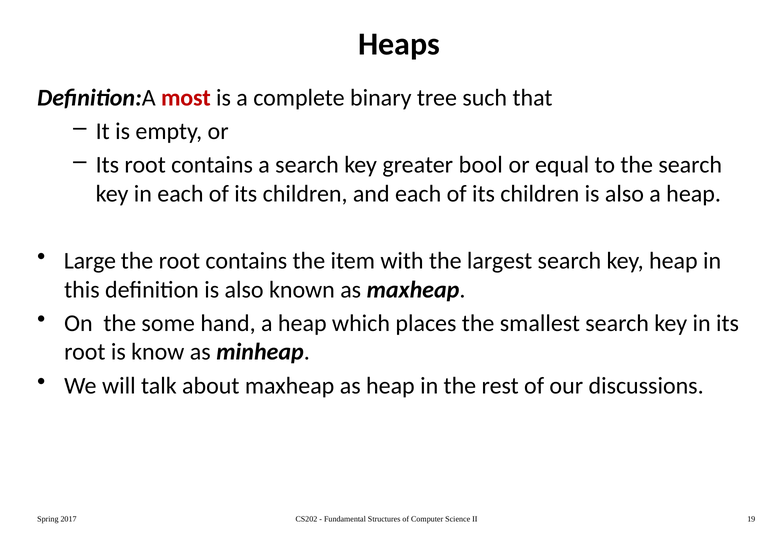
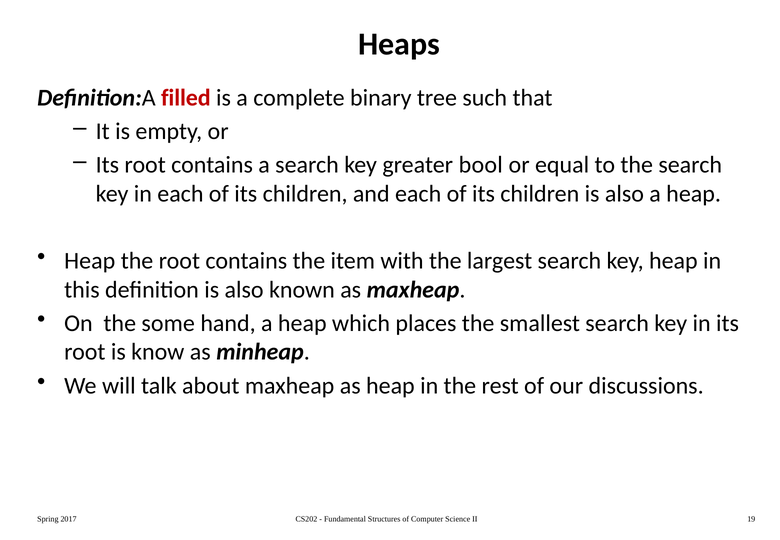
most: most -> filled (186, 98)
Large: Large -> Heap (90, 261)
